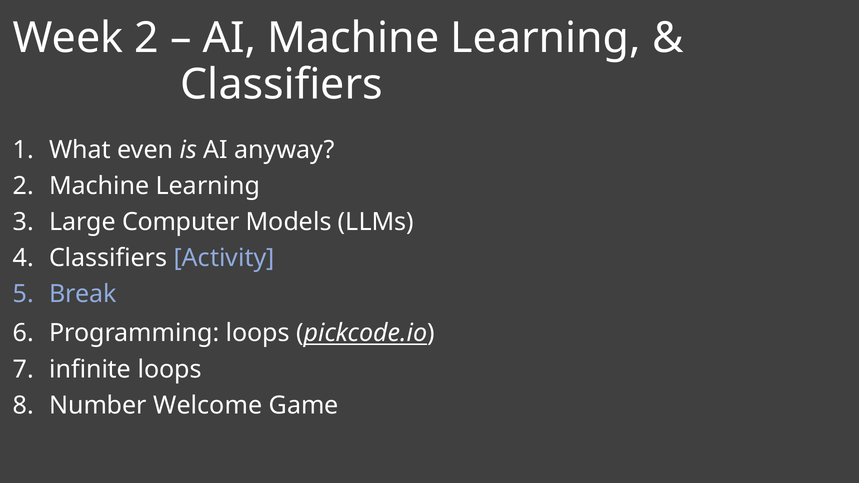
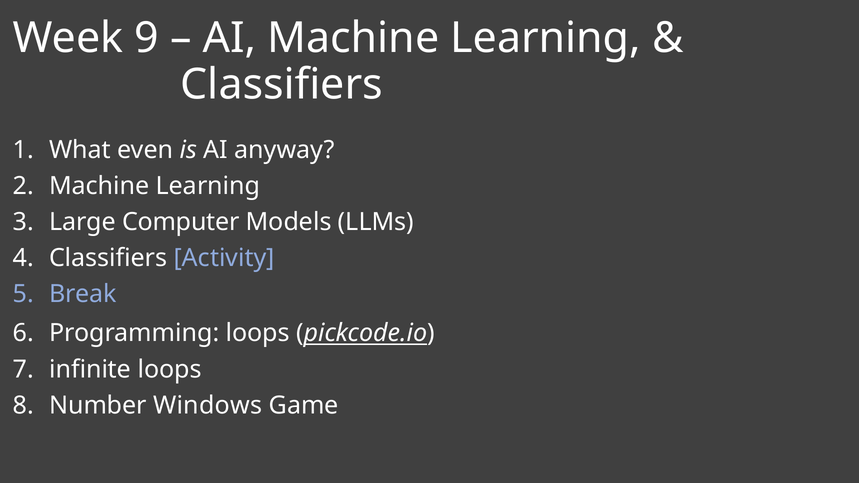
Week 2: 2 -> 9 (147, 38)
Welcome: Welcome -> Windows (208, 406)
